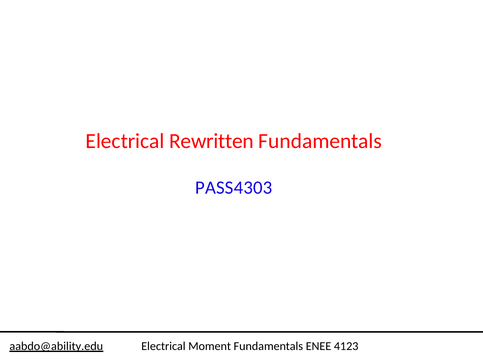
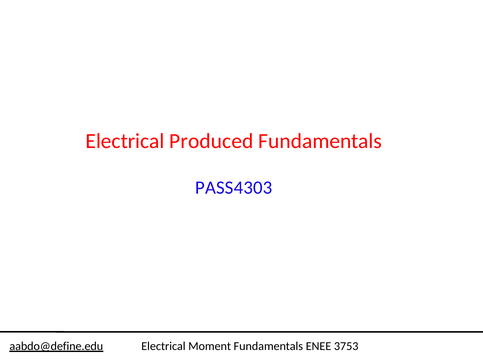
Rewritten: Rewritten -> Produced (211, 141)
aabdo@ability.edu: aabdo@ability.edu -> aabdo@define.edu (56, 346)
4123: 4123 -> 3753 (346, 346)
